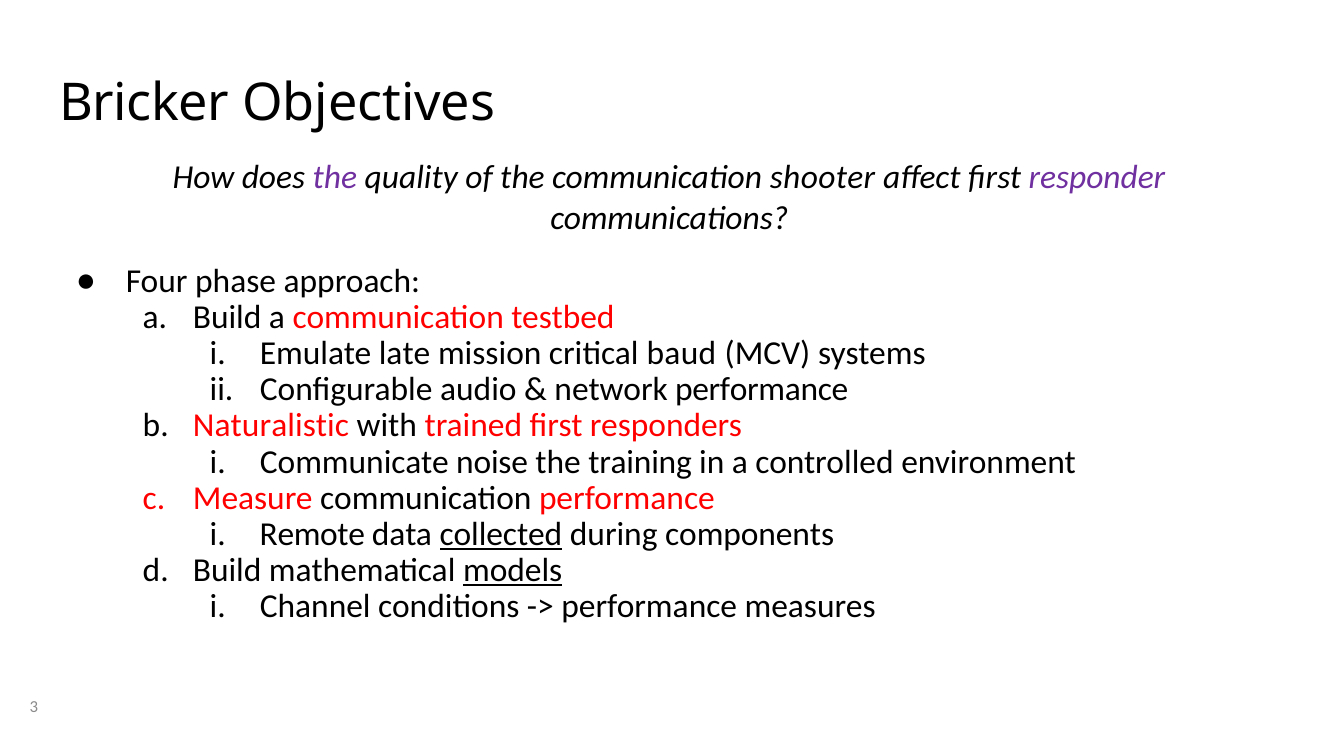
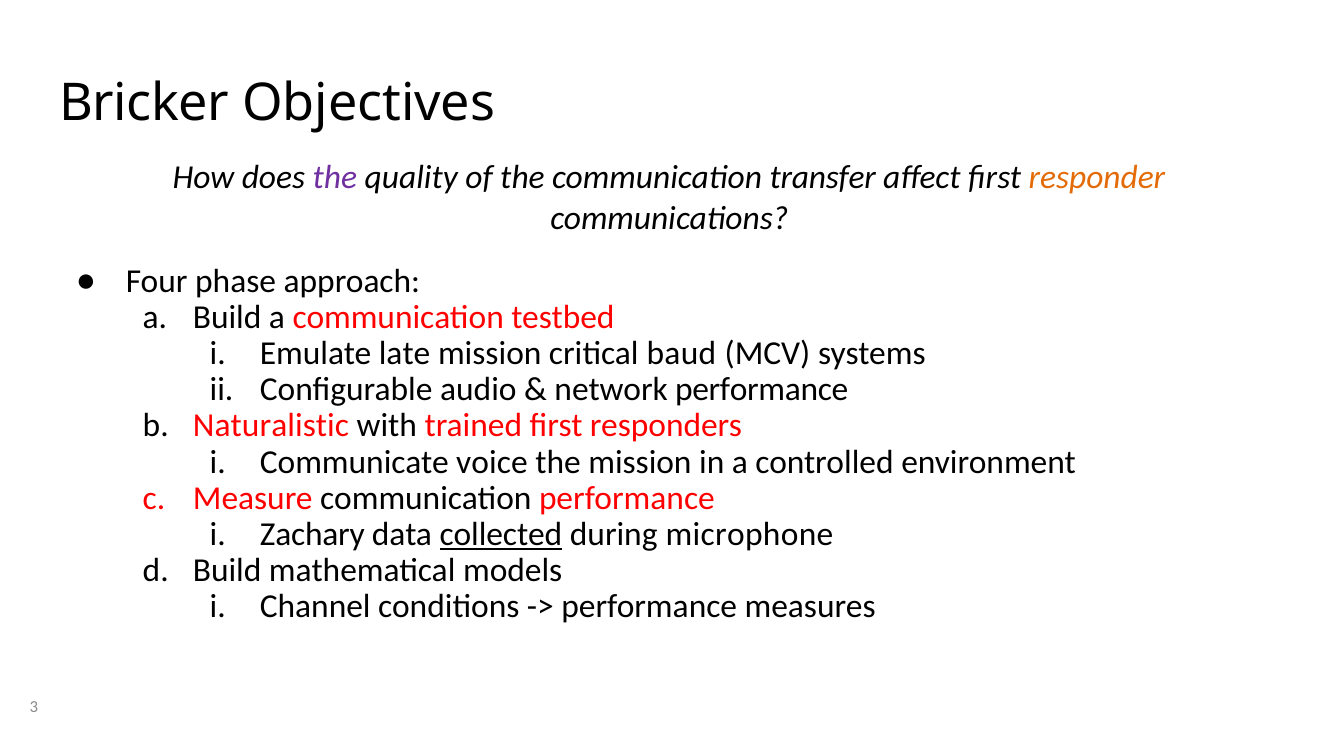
shooter: shooter -> transfer (823, 178)
responder colour: purple -> orange (1097, 178)
noise: noise -> voice (492, 462)
the training: training -> mission (640, 462)
Remote: Remote -> Zachary (312, 535)
components: components -> microphone (749, 535)
models underline: present -> none (513, 571)
